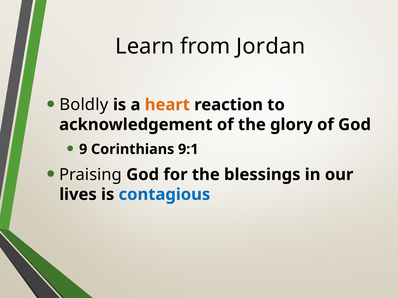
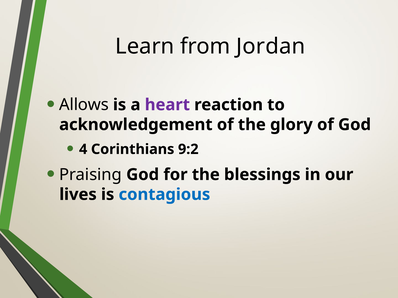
Boldly: Boldly -> Allows (84, 105)
heart colour: orange -> purple (167, 105)
9: 9 -> 4 (83, 149)
9:1: 9:1 -> 9:2 (188, 149)
